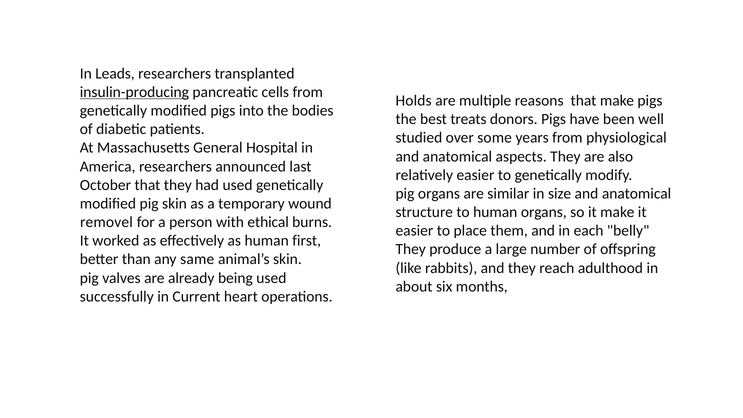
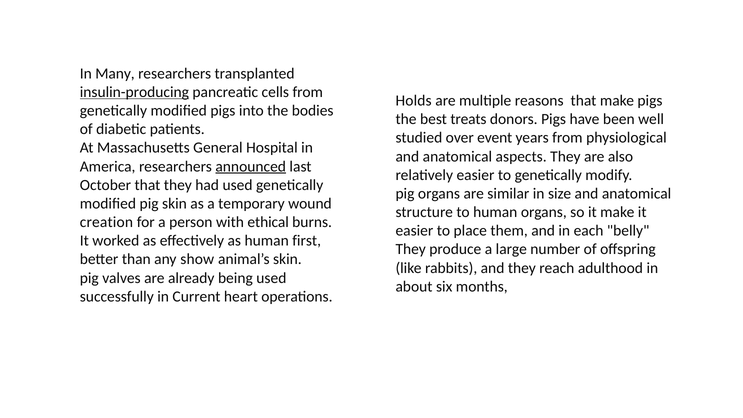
Leads: Leads -> Many (115, 73)
some: some -> event (495, 138)
announced underline: none -> present (251, 166)
removel: removel -> creation (106, 222)
same: same -> show (197, 259)
